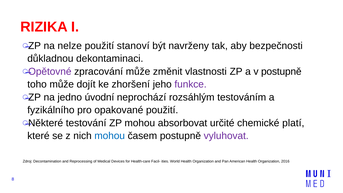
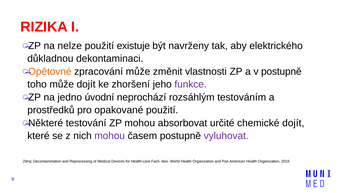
stanoví: stanoví -> existuje (133, 46)
bezpečnosti: bezpečnosti -> elektrického (276, 46)
Opětovné colour: purple -> orange (50, 72)
fyzikálního: fyzikálního -> prostředků (51, 110)
chemické platí: platí -> dojít (293, 123)
mohou colour: blue -> purple (110, 136)
